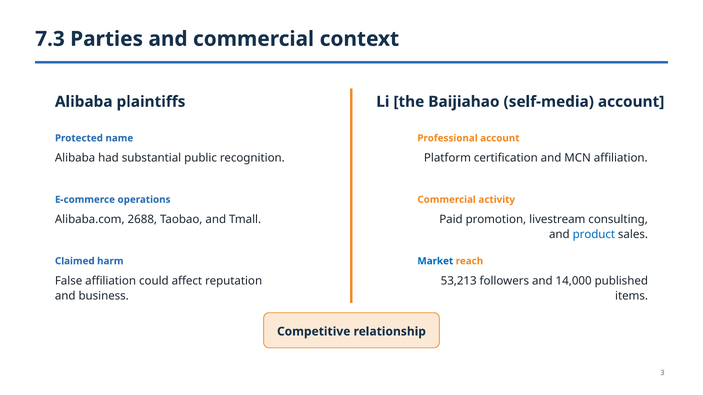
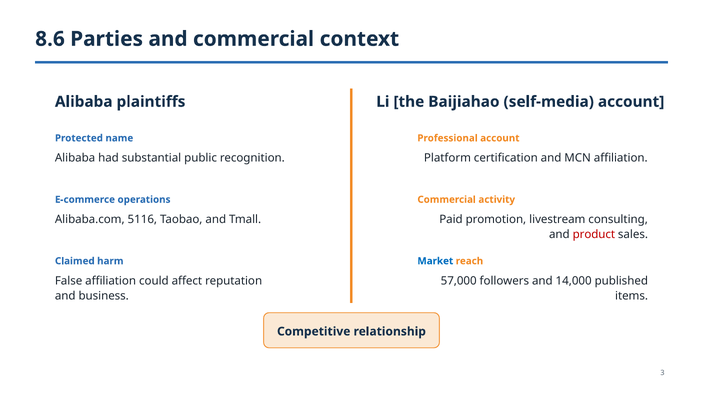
7.3: 7.3 -> 8.6 (50, 39)
2688: 2688 -> 5116 (142, 220)
product colour: blue -> red (594, 235)
53,213: 53,213 -> 57,000 (459, 281)
